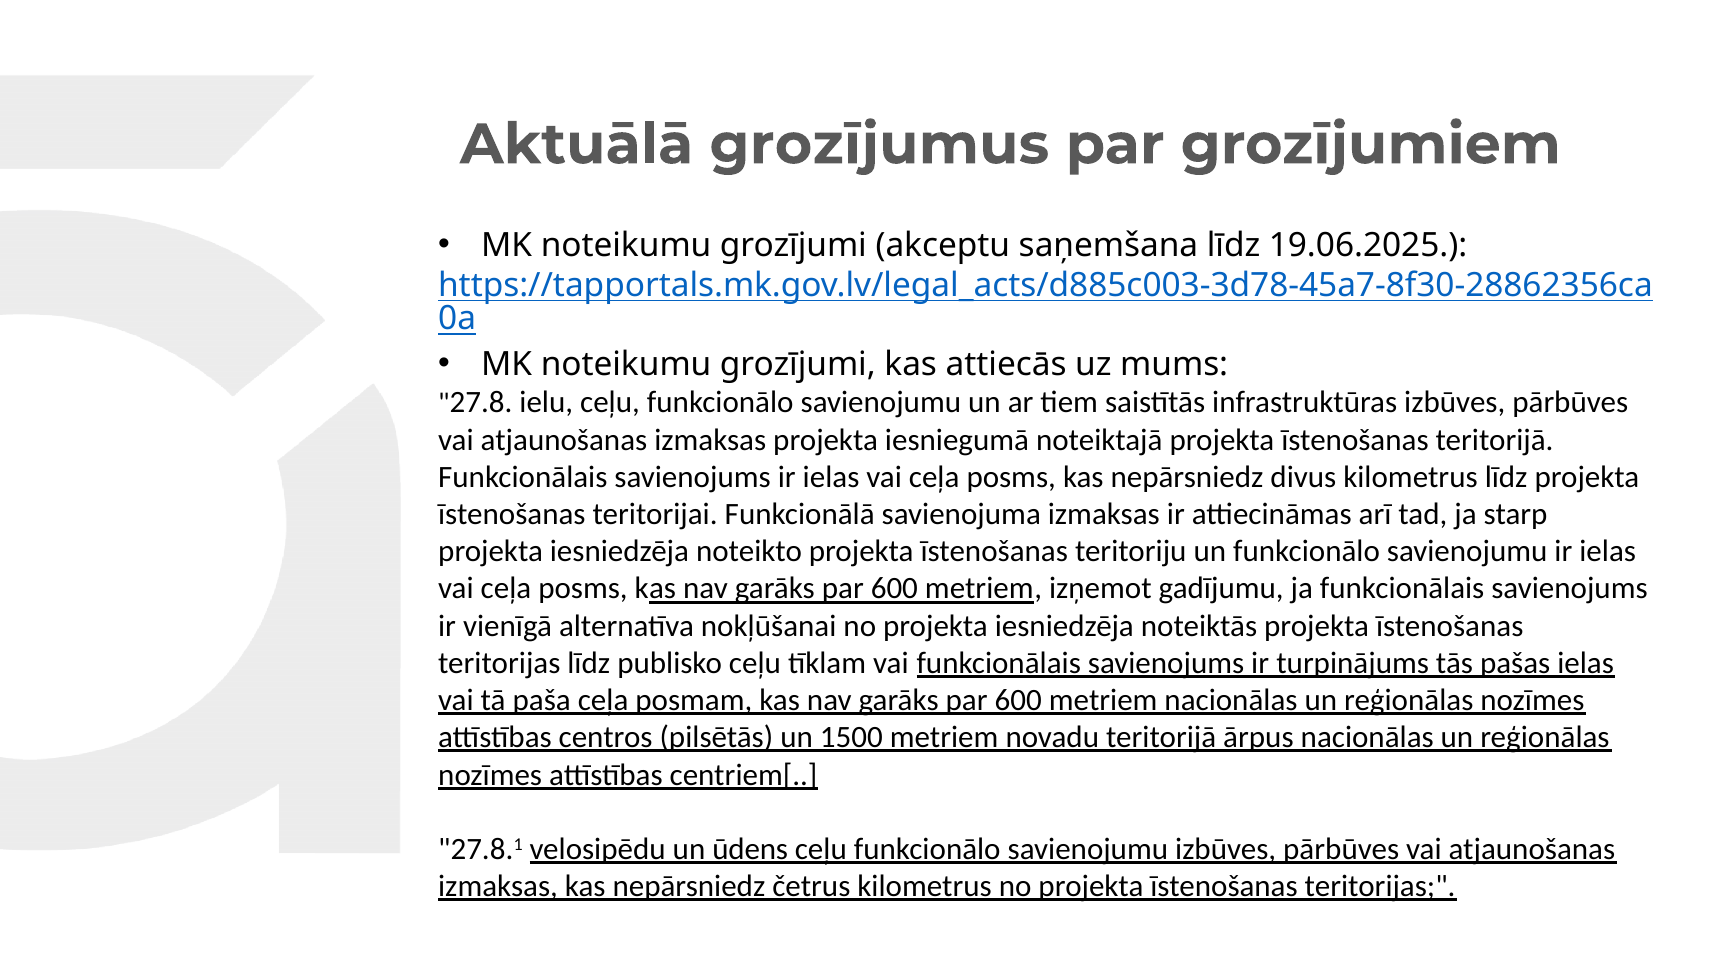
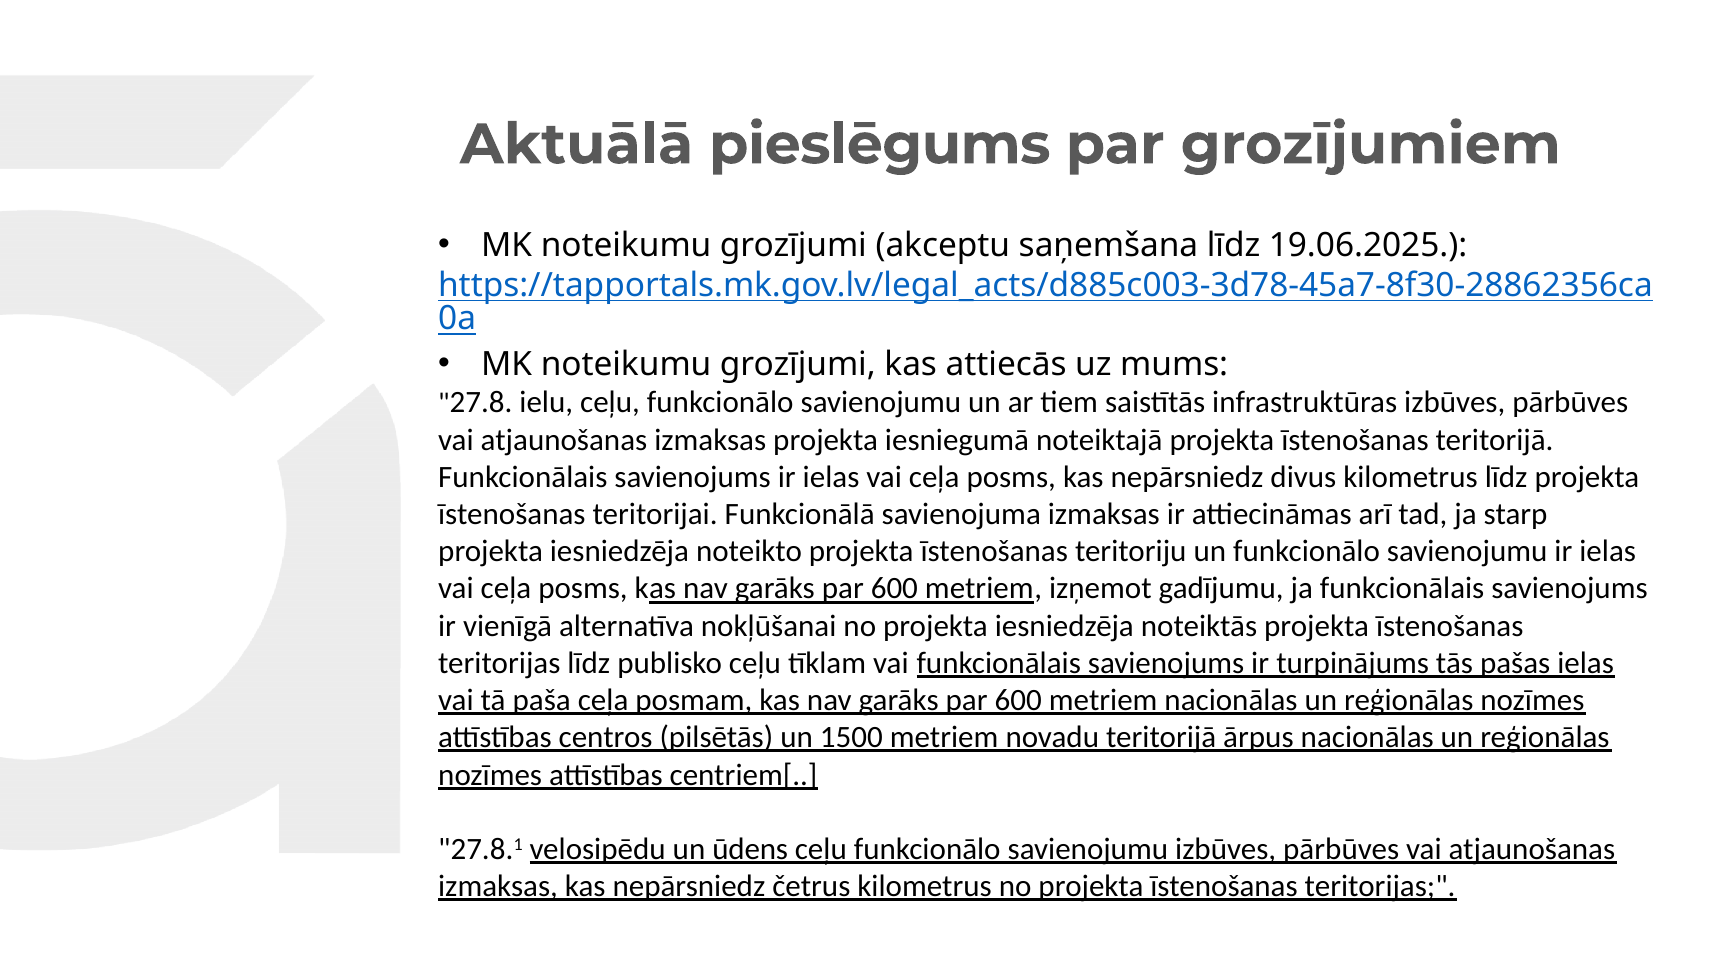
grozījumus: grozījumus -> pieslēgums (880, 145)
